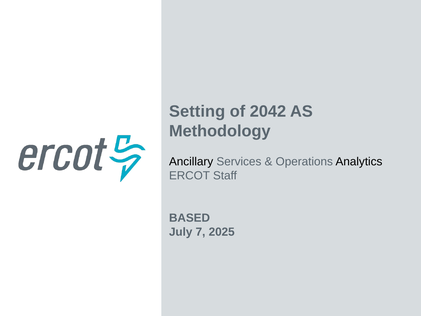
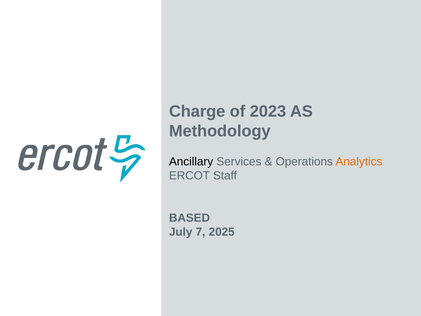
Setting: Setting -> Charge (197, 111)
2042: 2042 -> 2023 (268, 111)
Analytics colour: black -> orange (359, 162)
